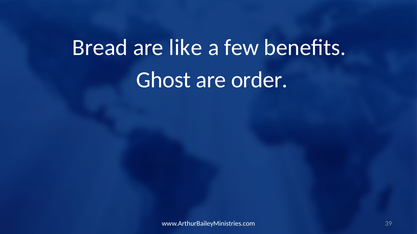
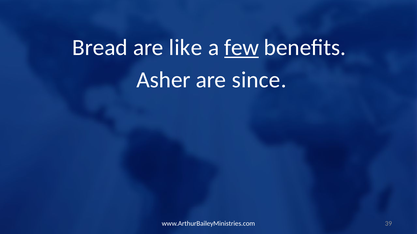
few underline: none -> present (242, 48)
Ghost: Ghost -> Asher (164, 80)
order: order -> since (259, 80)
